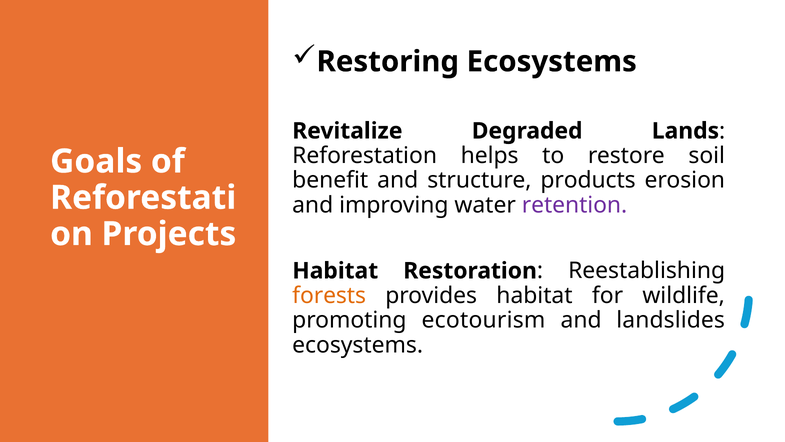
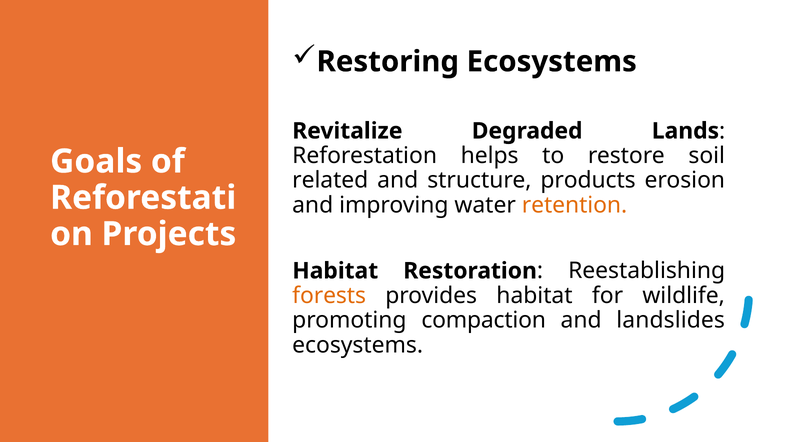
benefit: benefit -> related (330, 180)
retention colour: purple -> orange (574, 205)
ecotourism: ecotourism -> compaction (484, 320)
